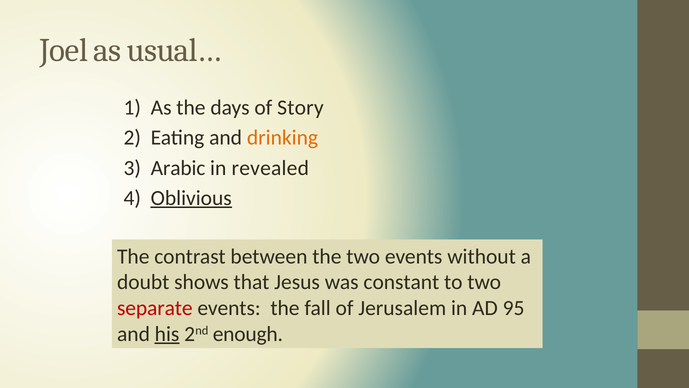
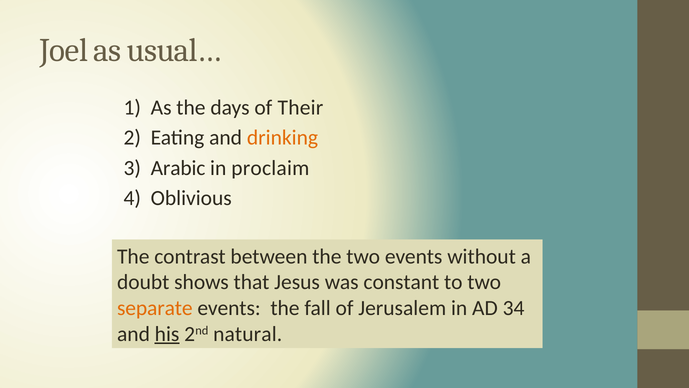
Story: Story -> Their (300, 107)
revealed: revealed -> proclaim (270, 168)
Oblivious underline: present -> none (191, 198)
separate colour: red -> orange (155, 308)
95: 95 -> 34 (514, 308)
enough: enough -> natural (248, 334)
